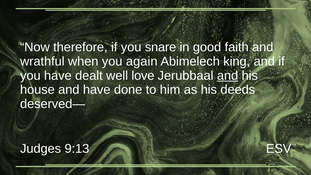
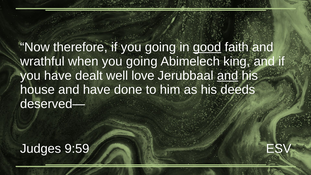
if you snare: snare -> going (160, 47)
good underline: none -> present (207, 47)
when you again: again -> going (142, 61)
9:13: 9:13 -> 9:59 (77, 149)
